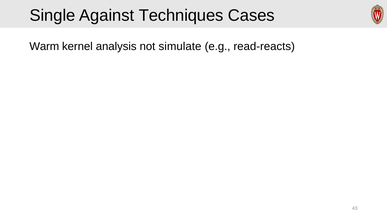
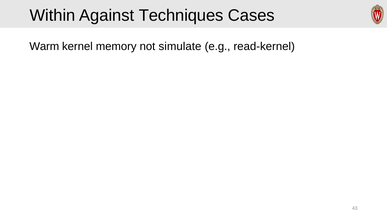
Single: Single -> Within (52, 15)
analysis: analysis -> memory (116, 46)
read-reacts: read-reacts -> read-kernel (264, 46)
